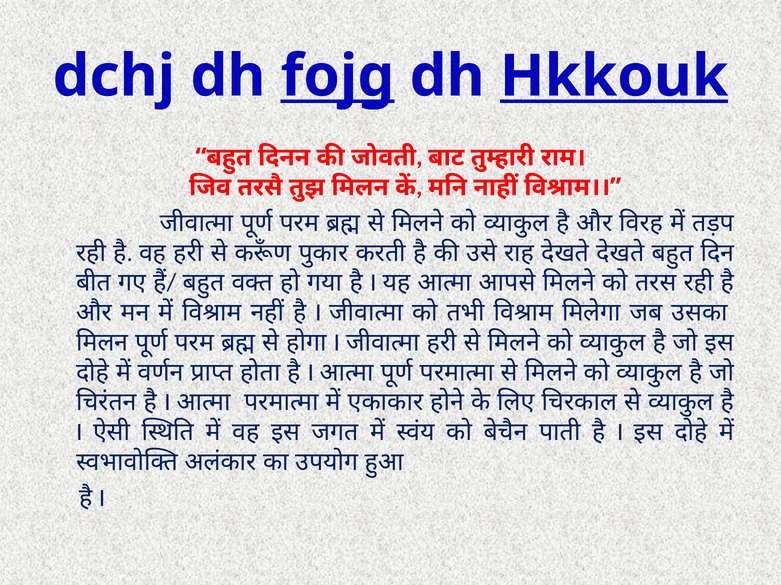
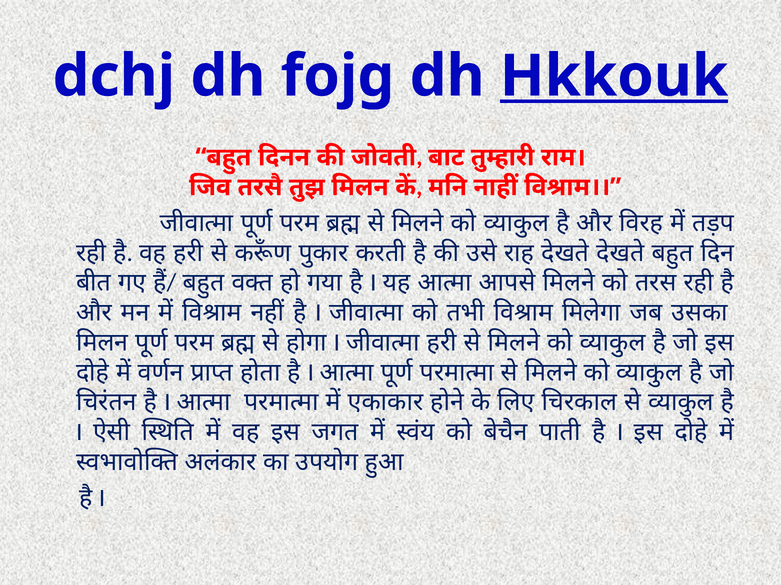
fojg underline: present -> none (338, 76)
